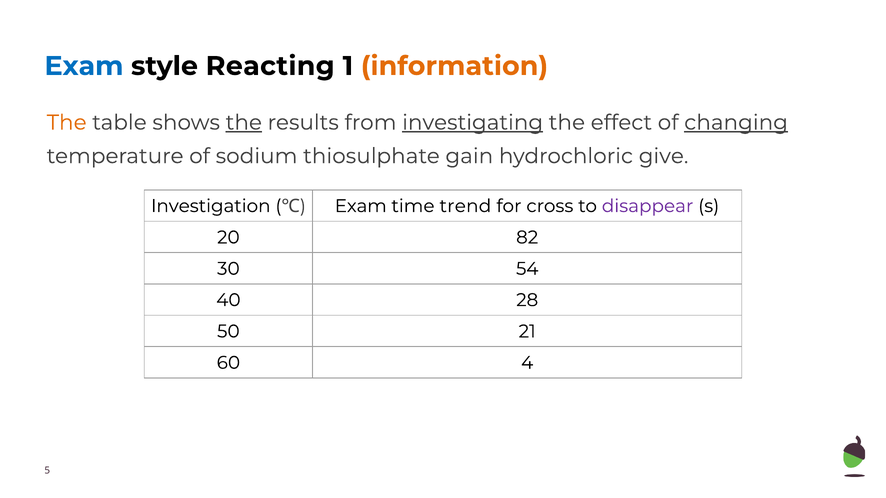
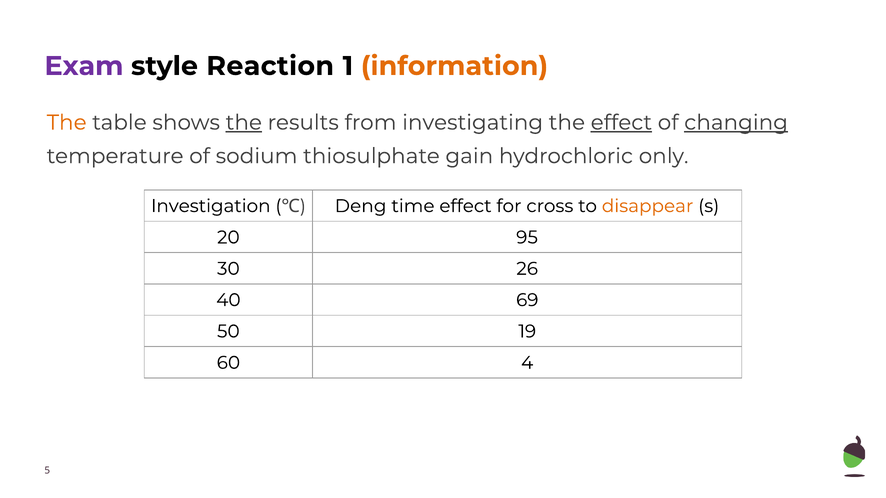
Exam colour: blue -> purple (84, 66)
Reacting: Reacting -> Reaction (270, 66)
investigating underline: present -> none (473, 123)
effect underline: none -> present (621, 123)
give: give -> only (664, 156)
Exam: Exam -> Deng (361, 206)
time trend: trend -> effect (465, 206)
disappear colour: purple -> orange (648, 206)
82: 82 -> 95 (527, 238)
54: 54 -> 26 (527, 269)
28: 28 -> 69 (527, 300)
21: 21 -> 19 (527, 332)
